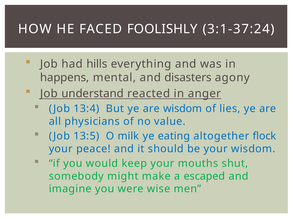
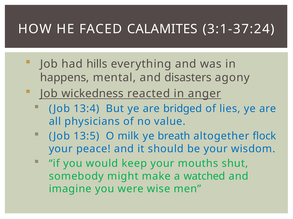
FOOLISHLY: FOOLISHLY -> CALAMITES (162, 29)
understand: understand -> wickedness (93, 94)
are wisdom: wisdom -> bridged (183, 109)
eating: eating -> breath (174, 137)
escaped: escaped -> watched (204, 177)
